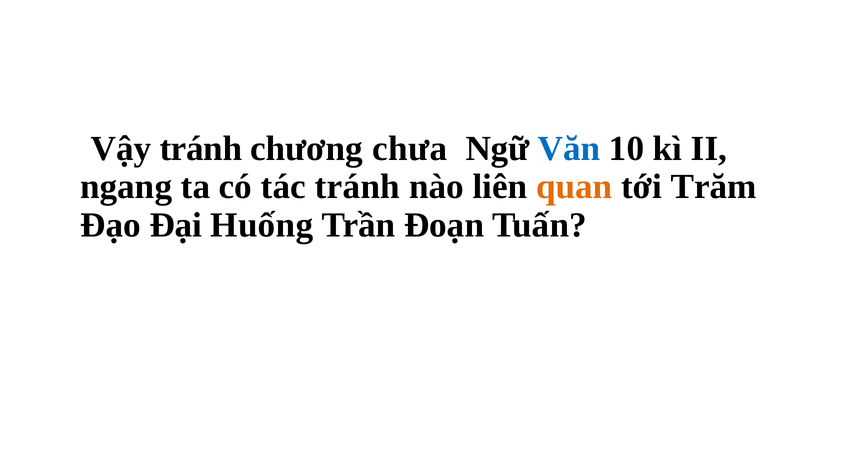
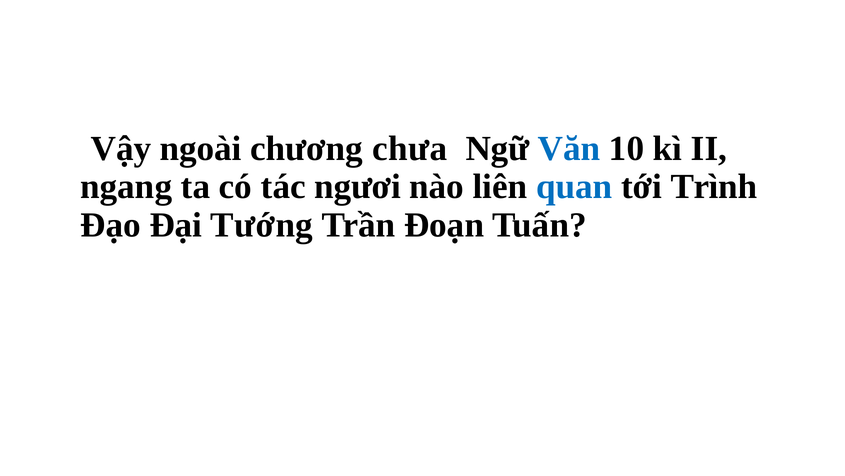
Vậy tránh: tránh -> ngoài (201, 148)
tác tránh: tránh -> ngươi (358, 187)
quan colour: orange -> blue (574, 187)
Trăm: Trăm -> Trình (714, 187)
Huống: Huống -> Tướng (262, 225)
